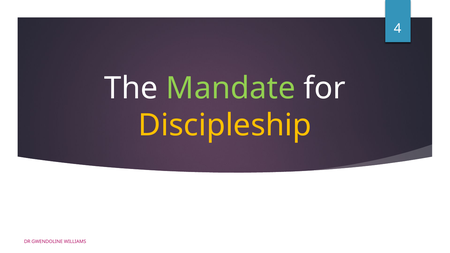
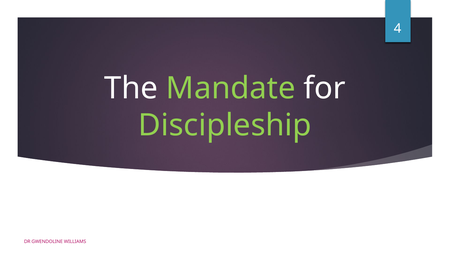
Discipleship colour: yellow -> light green (225, 125)
